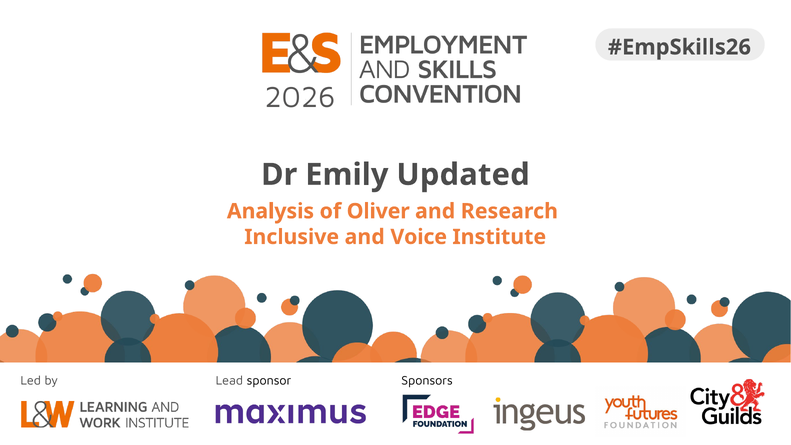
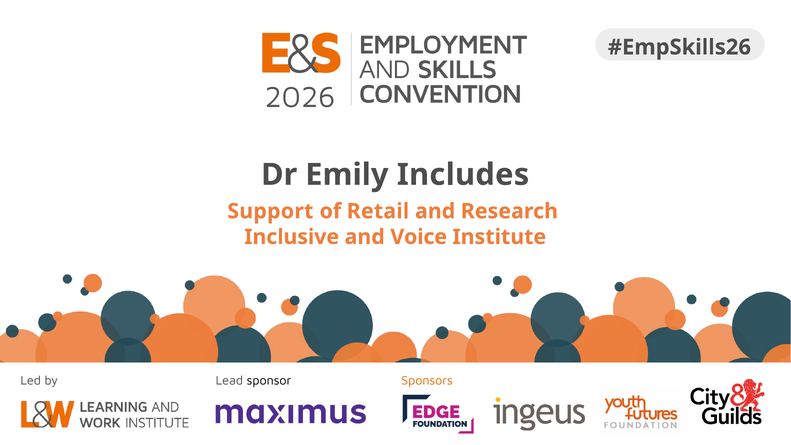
Updated: Updated -> Includes (463, 175)
Analysis: Analysis -> Support (270, 211)
Oliver: Oliver -> Retail (378, 211)
Sponsors colour: black -> orange (427, 380)
